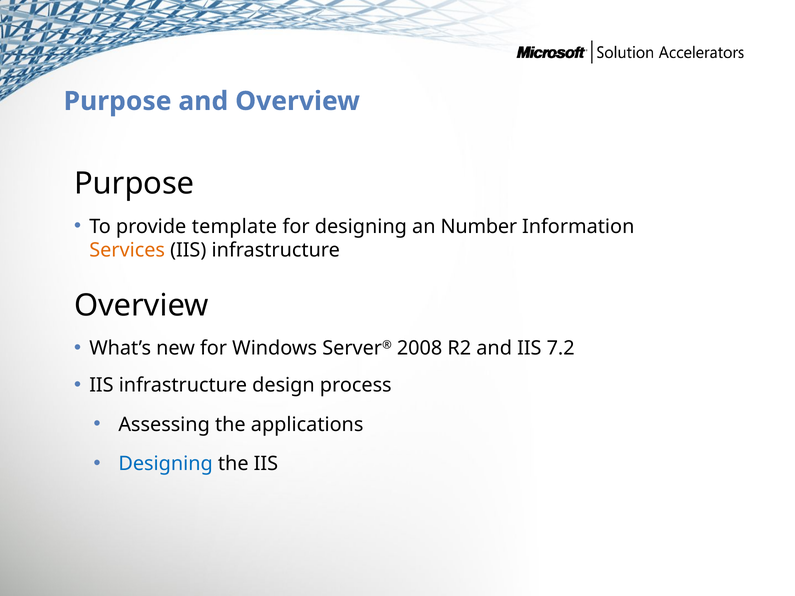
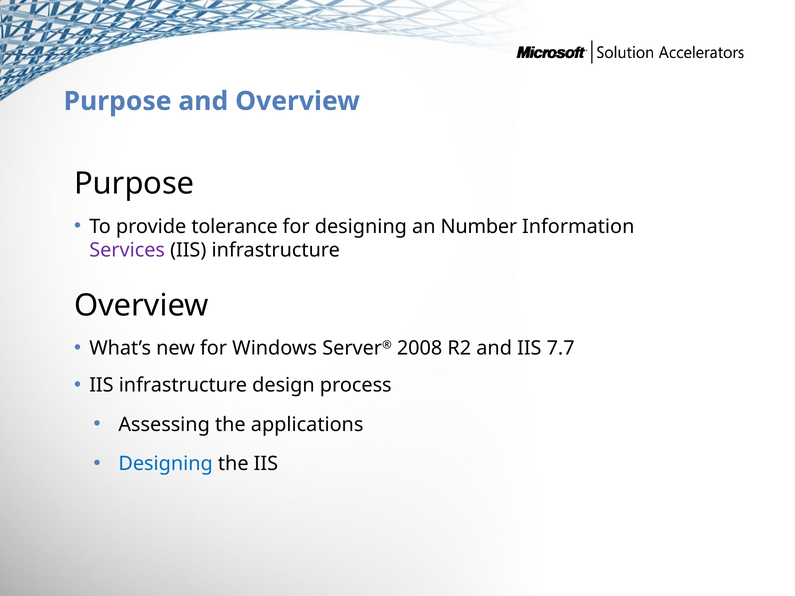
template: template -> tolerance (235, 227)
Services colour: orange -> purple (127, 250)
7.2: 7.2 -> 7.7 (561, 348)
